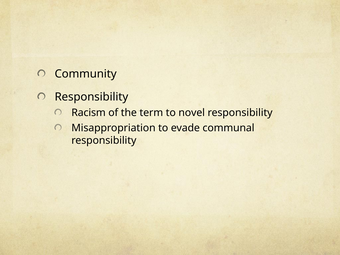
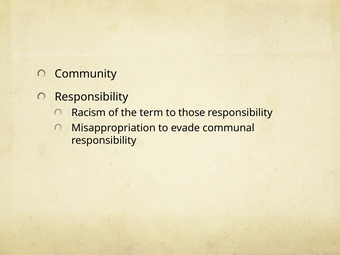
novel: novel -> those (192, 113)
